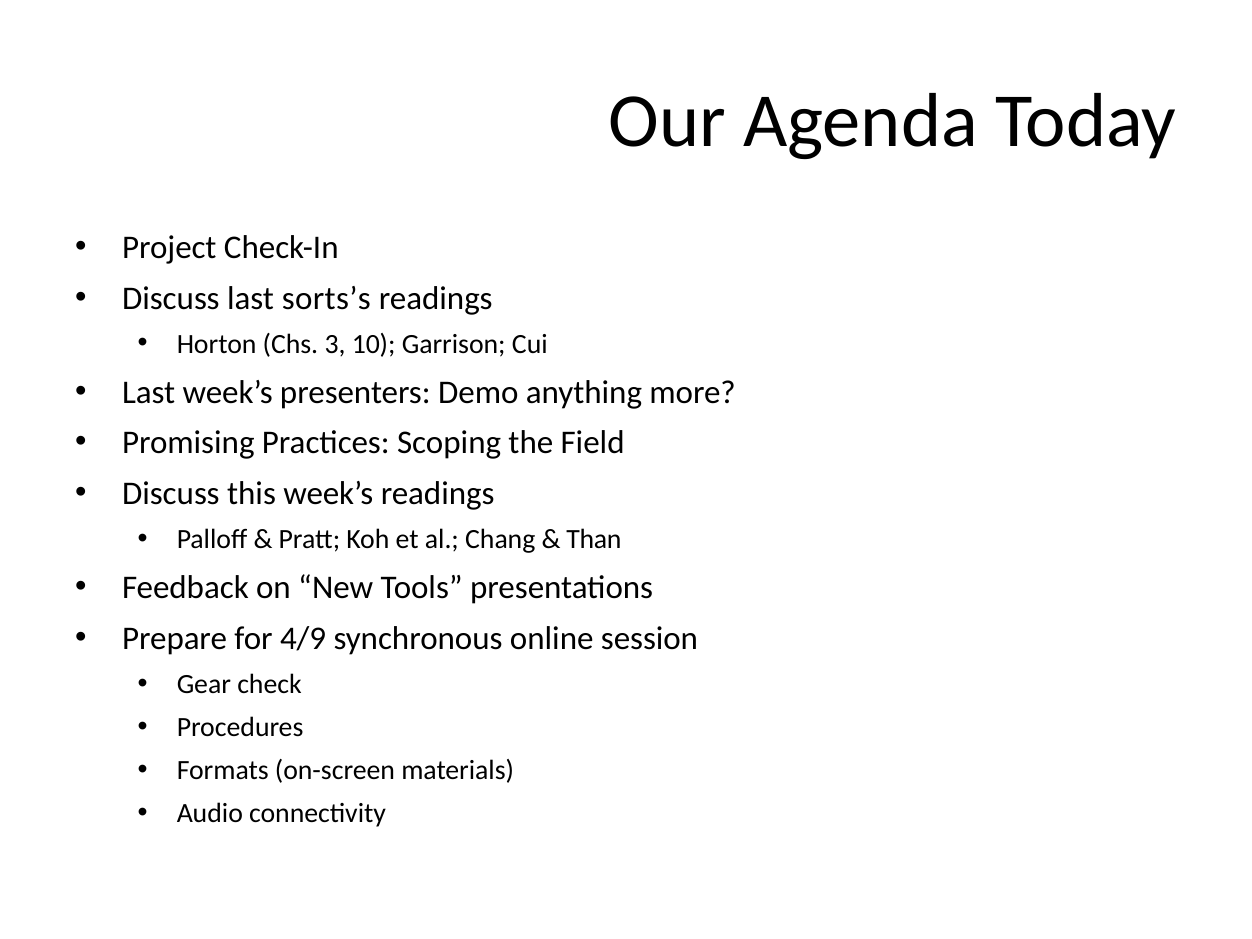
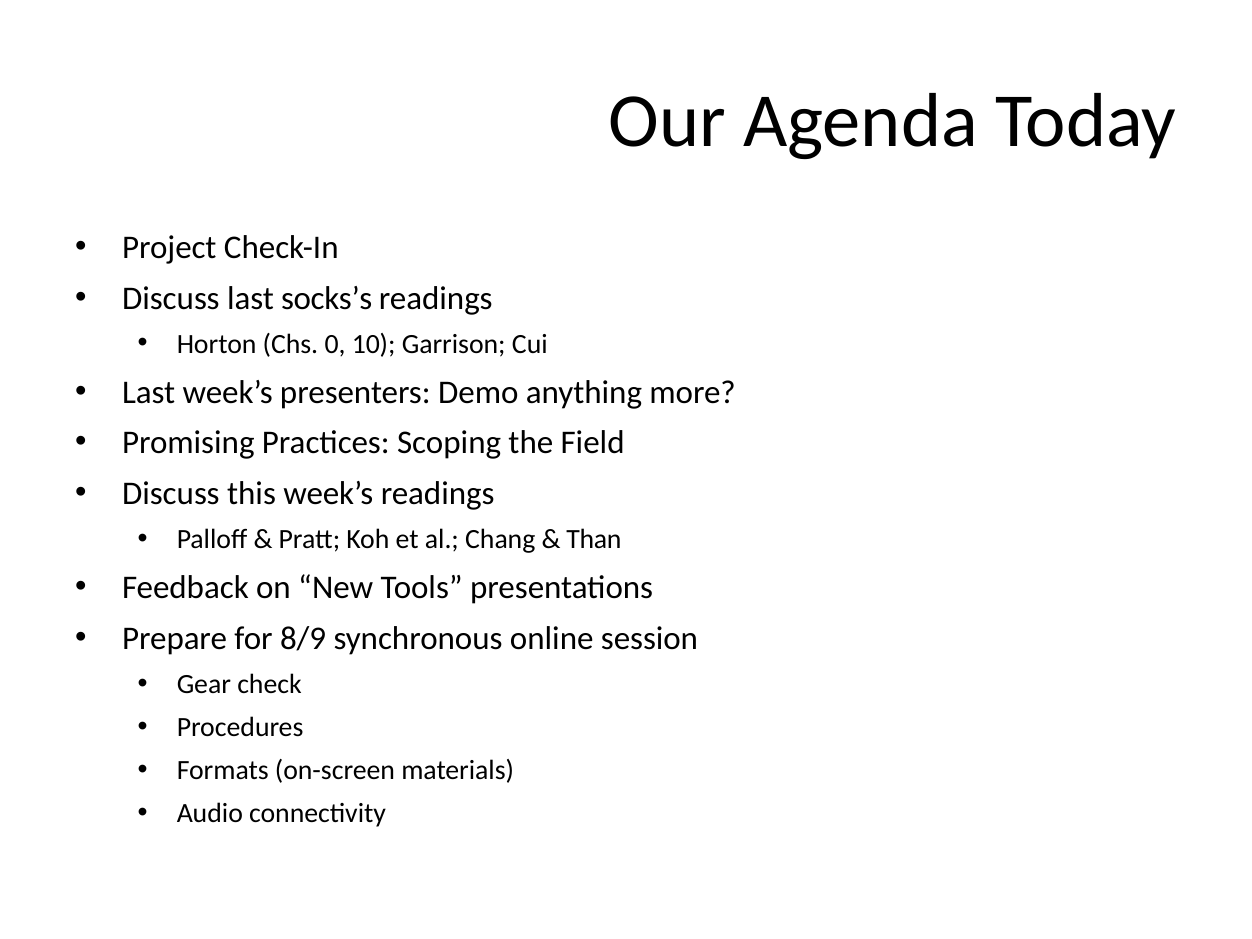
sorts’s: sorts’s -> socks’s (327, 298)
3: 3 -> 0 (335, 344)
4/9: 4/9 -> 8/9 (303, 638)
